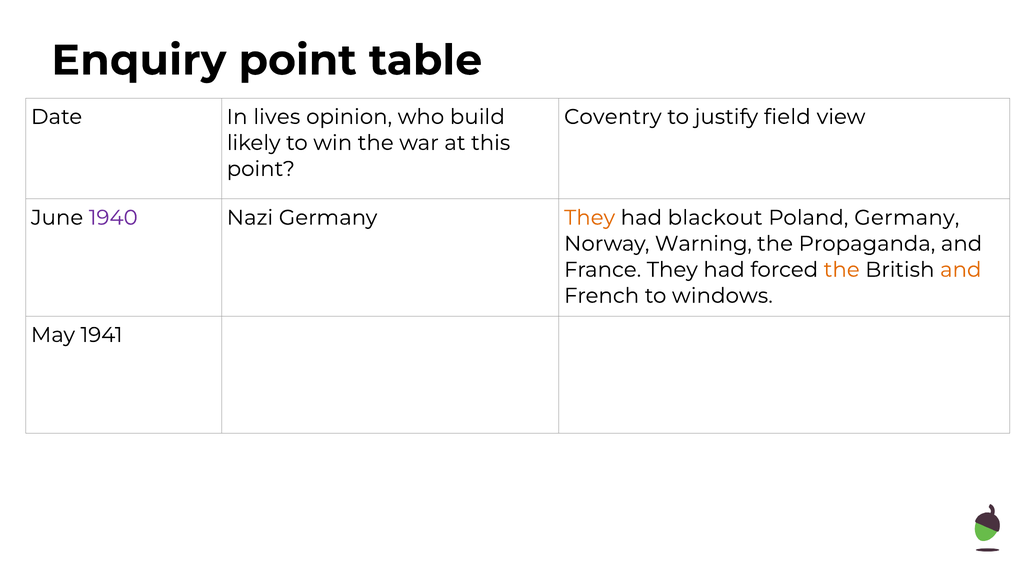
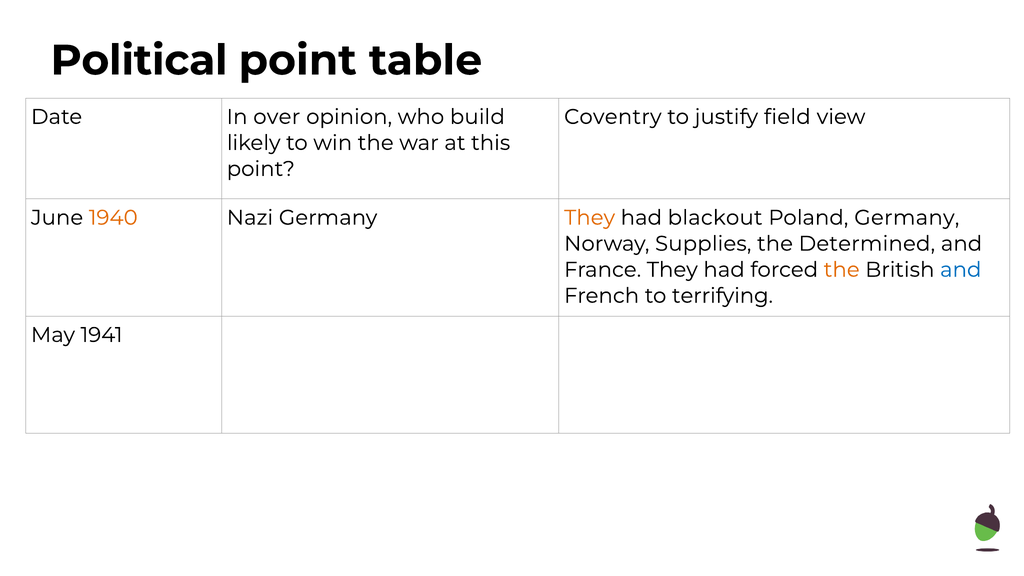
Enquiry: Enquiry -> Political (139, 61)
lives: lives -> over (277, 117)
1940 colour: purple -> orange (113, 218)
Warning: Warning -> Supplies (703, 244)
Propaganda: Propaganda -> Determined (867, 244)
and colour: orange -> blue (961, 270)
windows: windows -> terrifying (722, 296)
